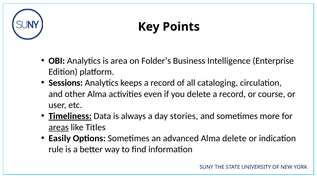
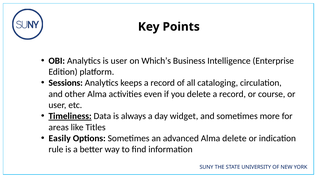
is area: area -> user (119, 61)
Folder’s: Folder’s -> Which’s (156, 61)
stories: stories -> widget (184, 116)
areas underline: present -> none (59, 127)
